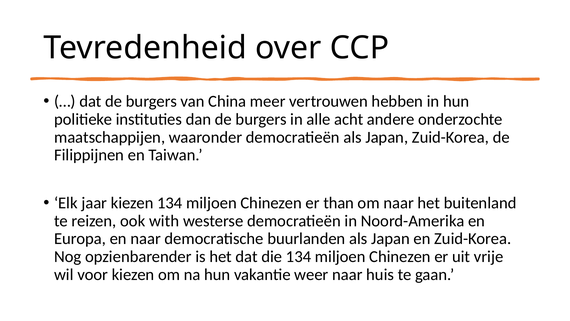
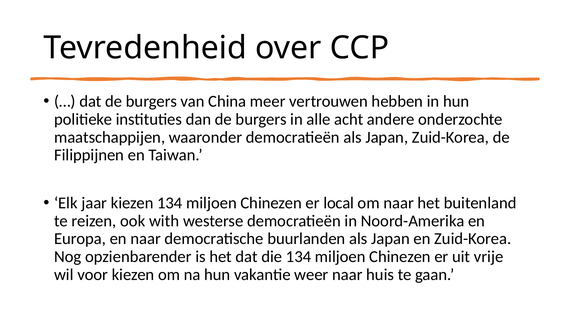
than: than -> local (339, 203)
